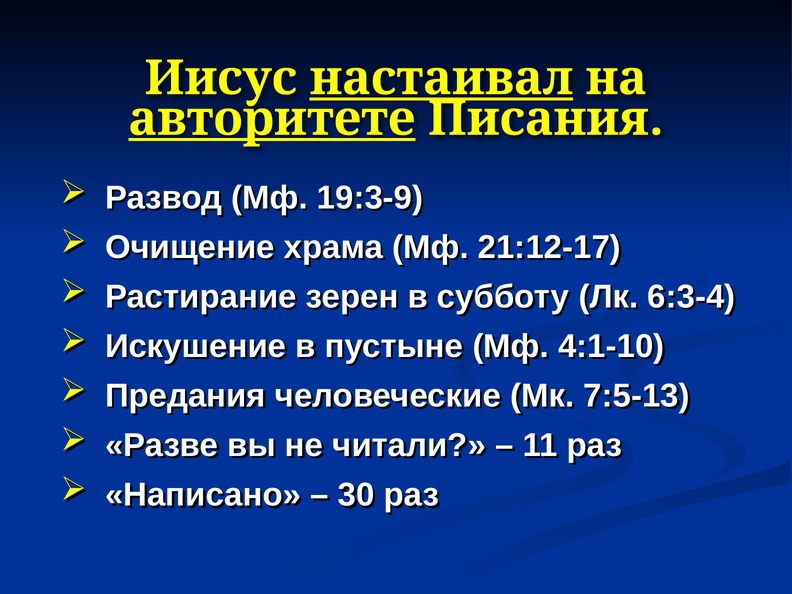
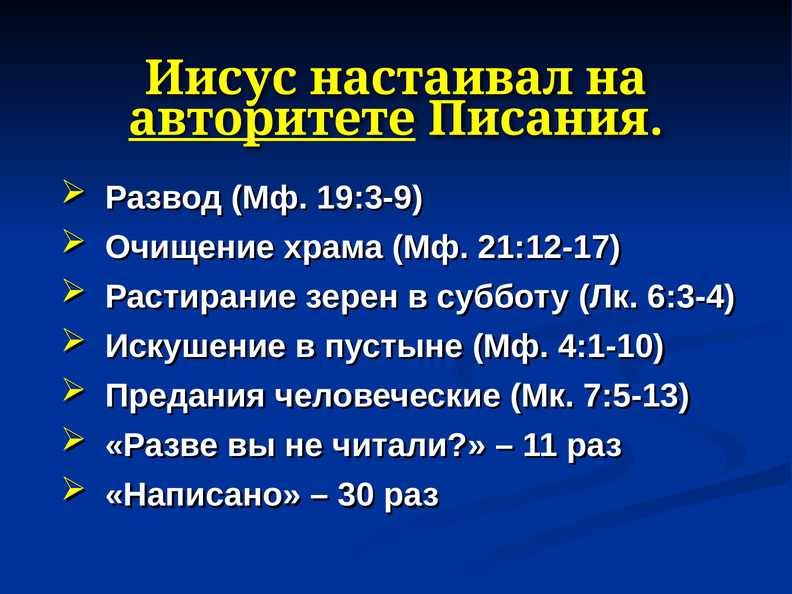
настаивал underline: present -> none (441, 78)
